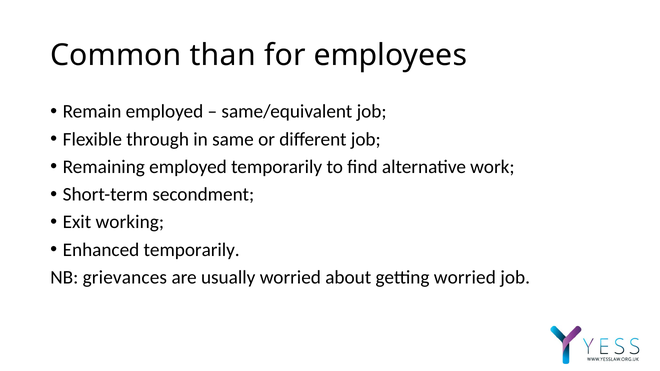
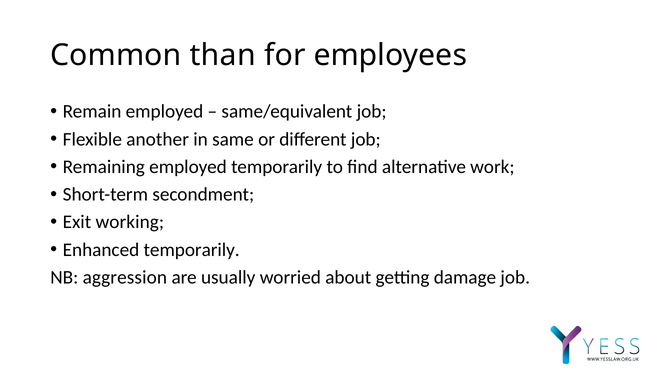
through: through -> another (158, 139)
grievances: grievances -> aggression (125, 278)
getting worried: worried -> damage (465, 278)
